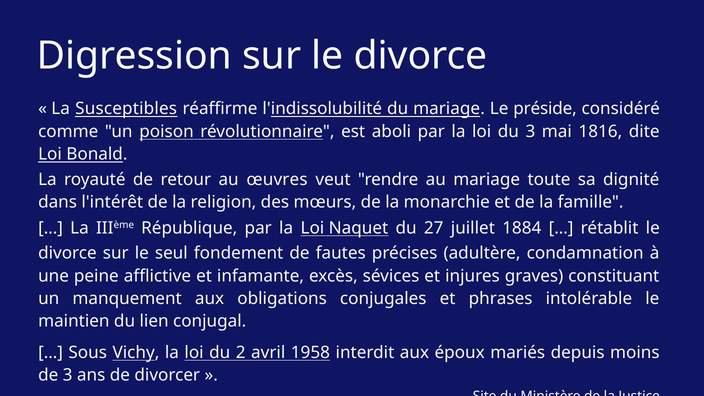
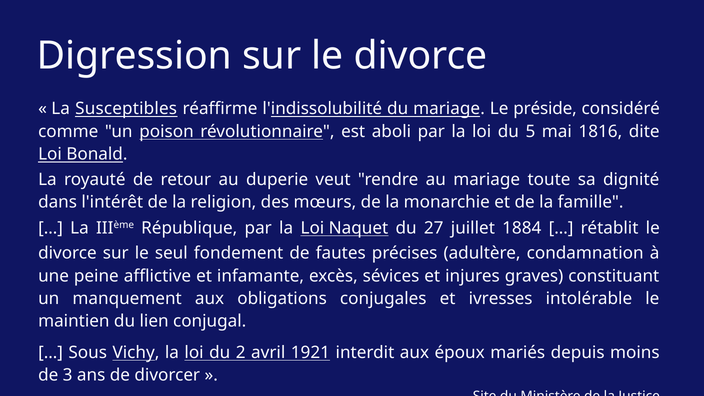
du 3: 3 -> 5 (530, 131)
œuvres: œuvres -> duperie (277, 180)
phrases: phrases -> ivresses (501, 299)
1958: 1958 -> 1921 (310, 352)
